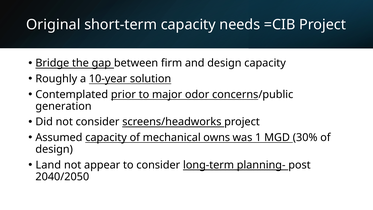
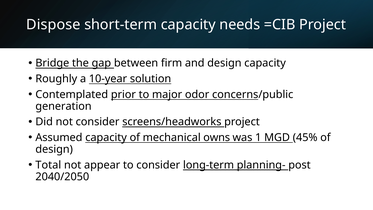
Original: Original -> Dispose (53, 25)
30%: 30% -> 45% (305, 137)
Land: Land -> Total (48, 165)
